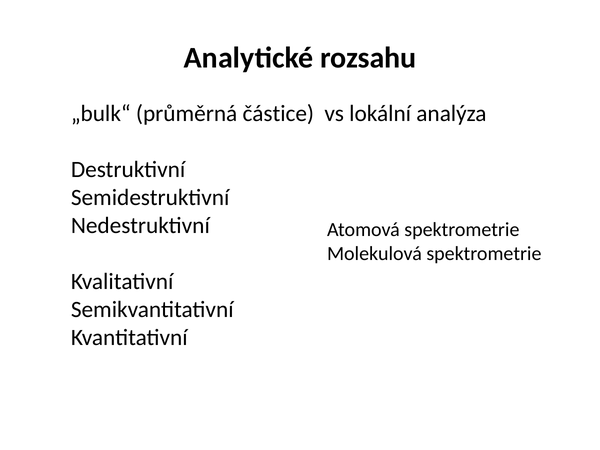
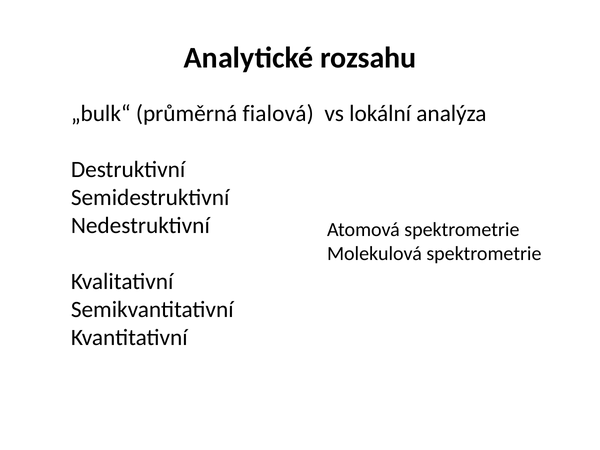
částice: částice -> fialová (278, 114)
